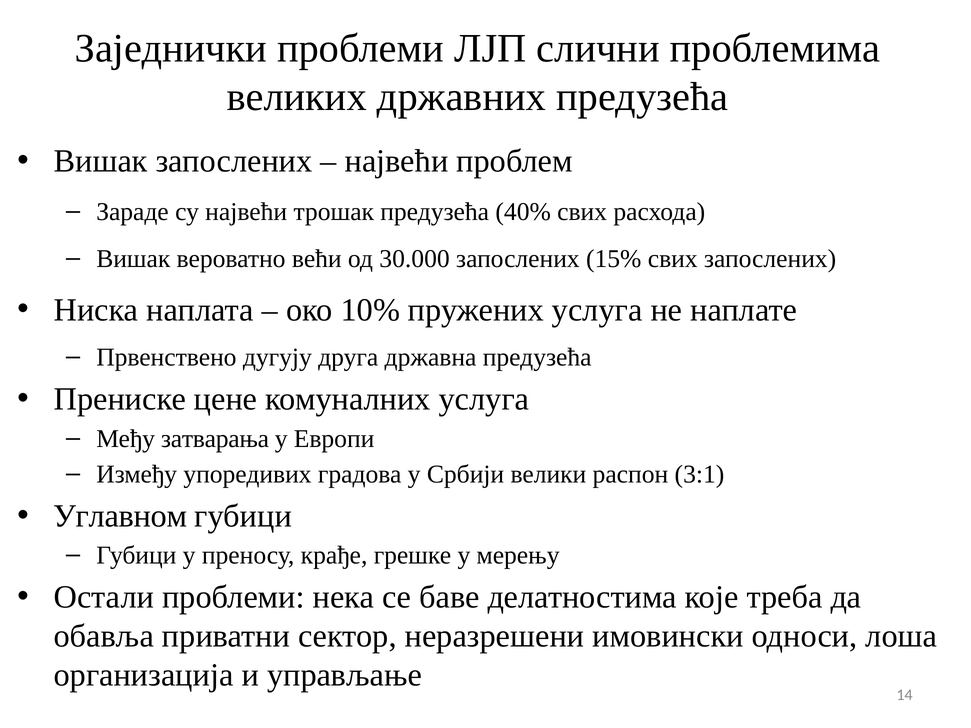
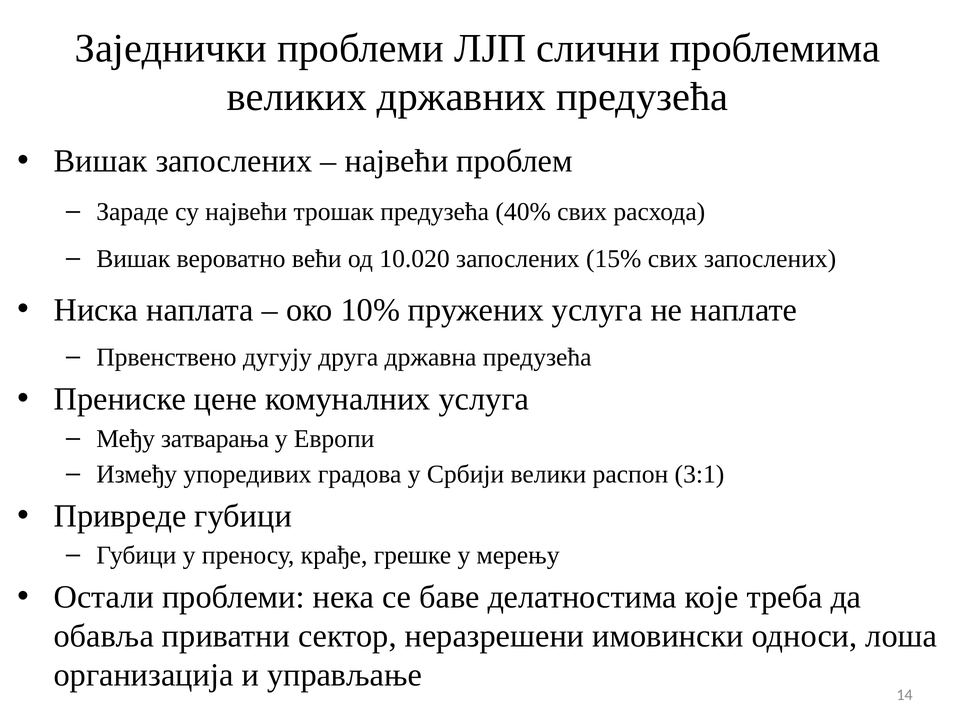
30.000: 30.000 -> 10.020 (415, 259)
Углавном: Углавном -> Привреде (120, 516)
